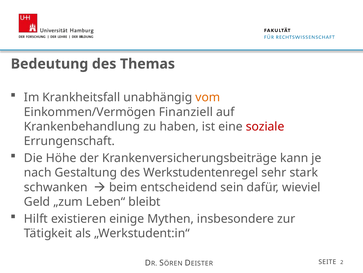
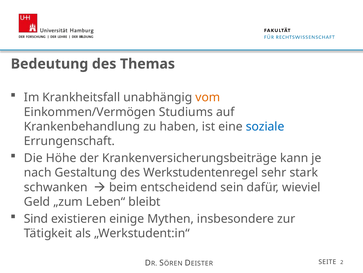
Finanziell: Finanziell -> Studiums (186, 112)
soziale colour: red -> blue (265, 126)
Hilft: Hilft -> Sind (36, 218)
